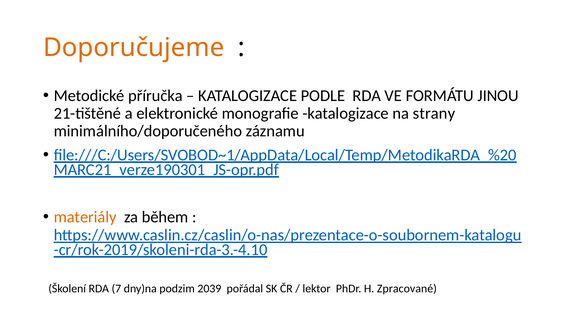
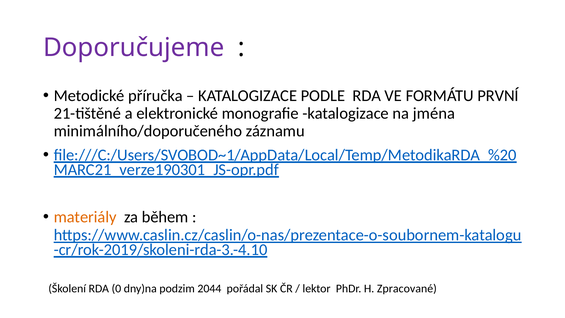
Doporučujeme colour: orange -> purple (134, 47)
JINOU: JINOU -> PRVNÍ (498, 96)
strany: strany -> jména (434, 113)
7: 7 -> 0 (116, 289)
2039: 2039 -> 2044 (209, 289)
